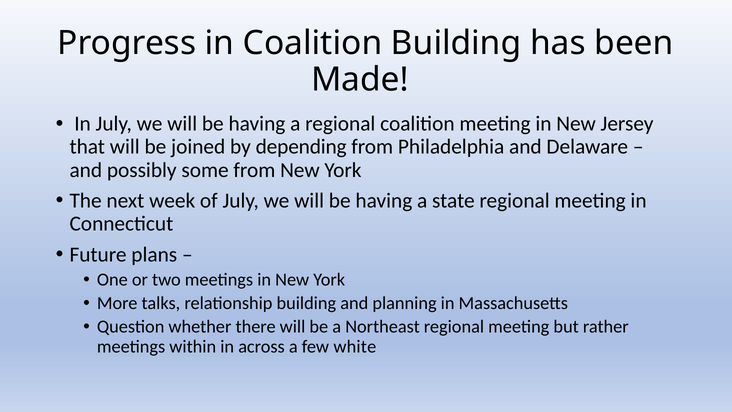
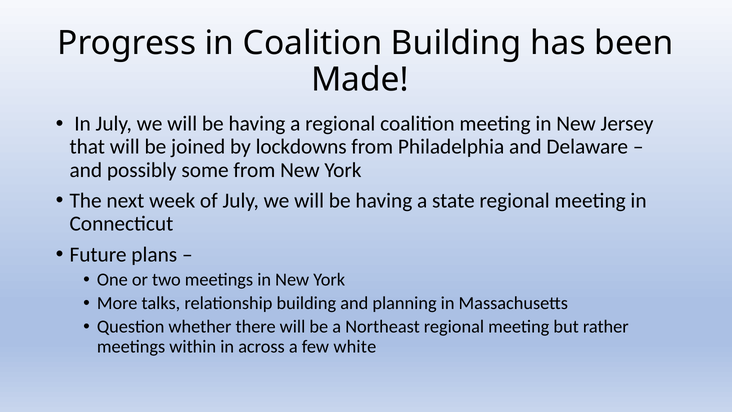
depending: depending -> lockdowns (301, 147)
